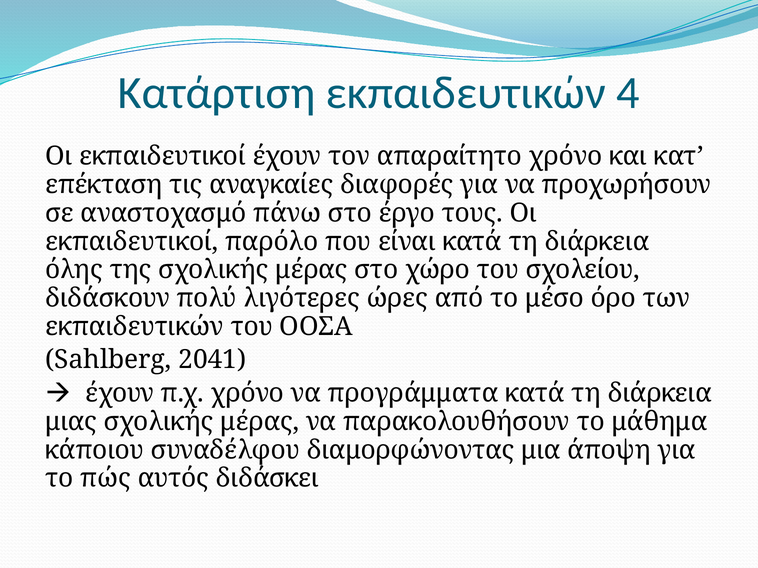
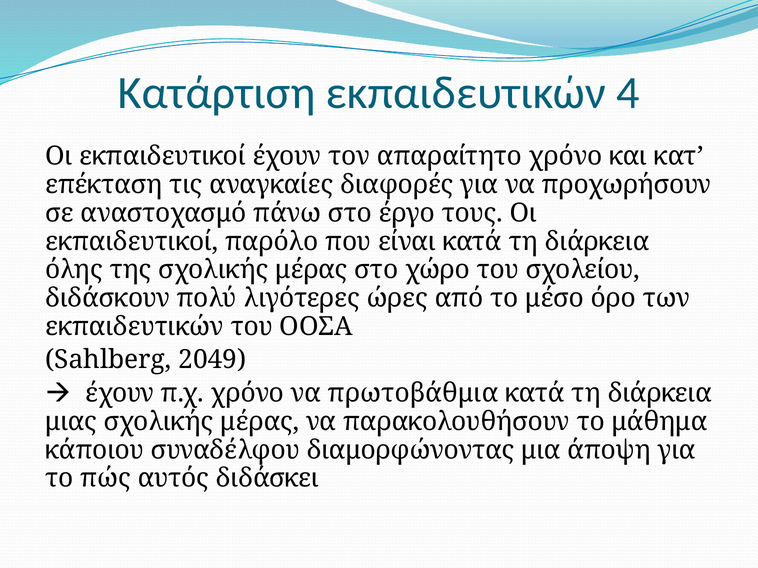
2041: 2041 -> 2049 (212, 360)
προγράμματα: προγράμματα -> πρωτοβάθμια (413, 393)
